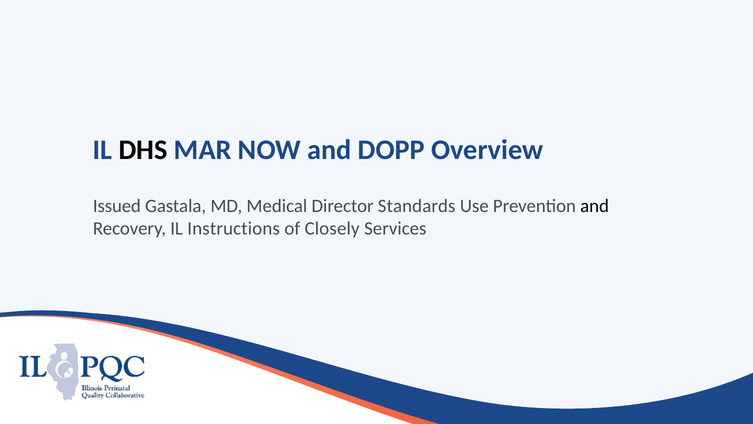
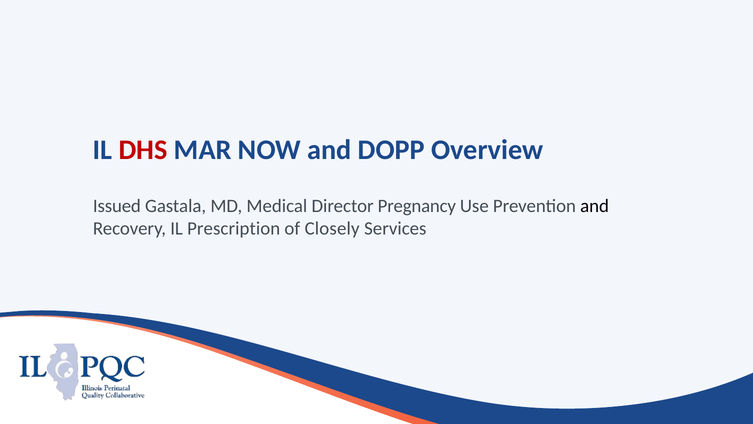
DHS colour: black -> red (143, 150)
Standards: Standards -> Pregnancy (417, 206)
Instructions: Instructions -> Prescription (234, 228)
